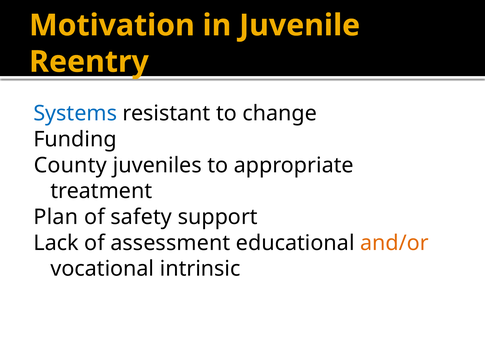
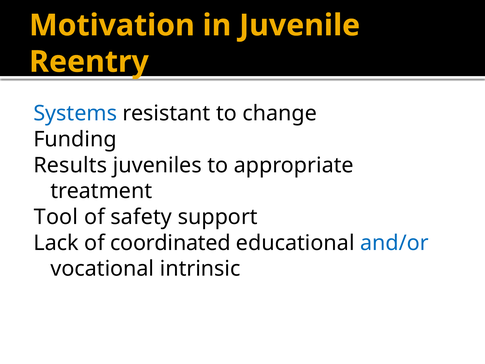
County: County -> Results (70, 165)
Plan: Plan -> Tool (56, 217)
assessment: assessment -> coordinated (170, 243)
and/or colour: orange -> blue (395, 243)
